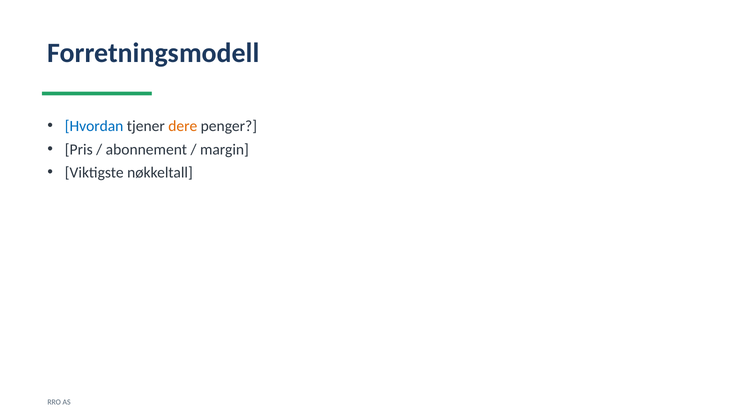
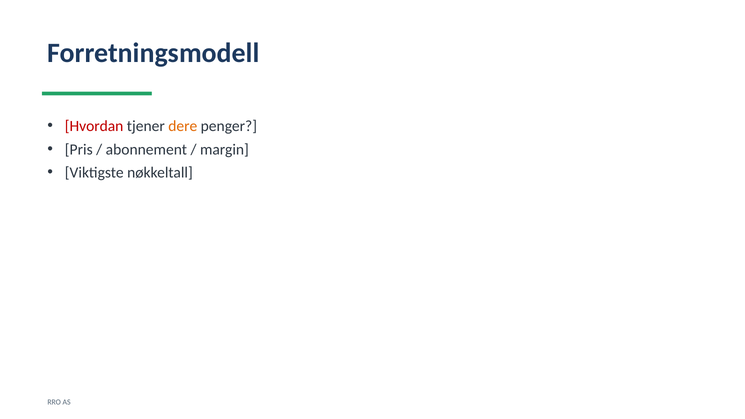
Hvordan colour: blue -> red (94, 126)
